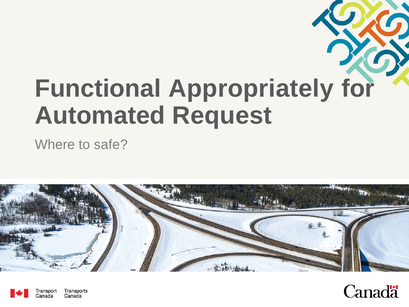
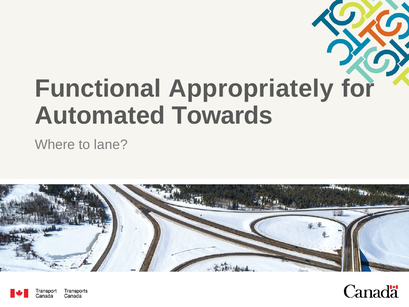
Request: Request -> Towards (222, 115)
safe: safe -> lane (111, 145)
